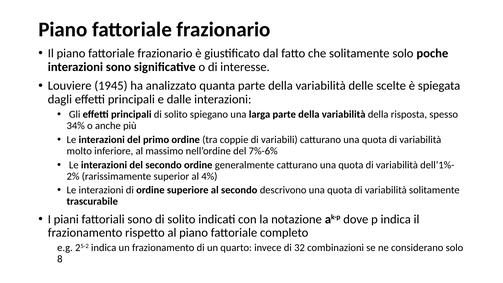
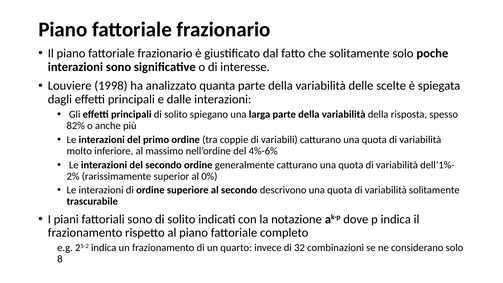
1945: 1945 -> 1998 (111, 86)
34%: 34% -> 82% (76, 126)
7%-6%: 7%-6% -> 4%-6% (263, 151)
4%: 4% -> 0% (209, 176)
